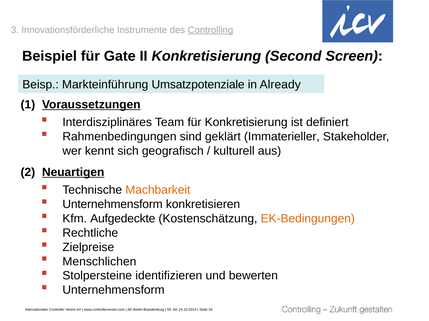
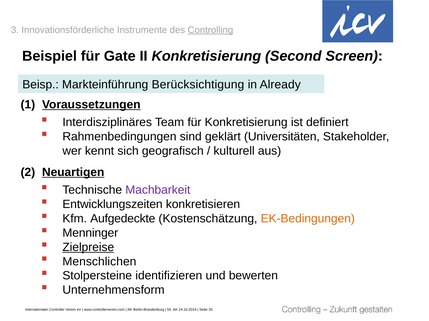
Umsatzpotenziale: Umsatzpotenziale -> Berücksichtigung (198, 85)
Immaterieller: Immaterieller -> Universitäten (282, 137)
Machbarkeit colour: orange -> purple (158, 191)
Unternehmensform: Unternehmensform -> Entwicklungszeiten (113, 205)
Rechtliche: Rechtliche -> Menninger (90, 233)
Zielpreise underline: none -> present (88, 248)
